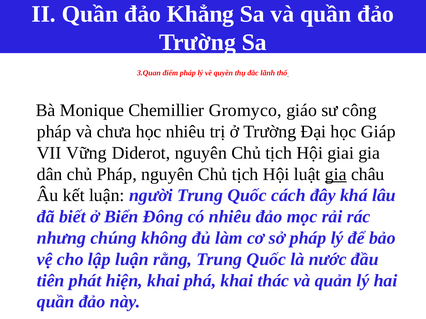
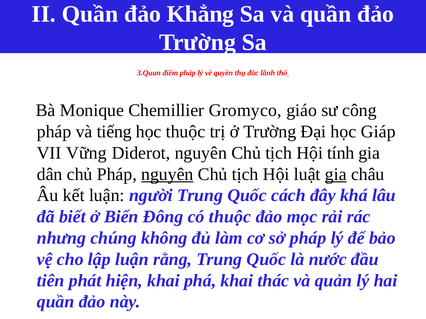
chưa: chưa -> tiếng (114, 132)
học nhiêu: nhiêu -> thuộc (186, 132)
giai: giai -> tính (341, 153)
nguyên underline: none -> present (167, 174)
có nhiêu: nhiêu -> thuộc (230, 217)
